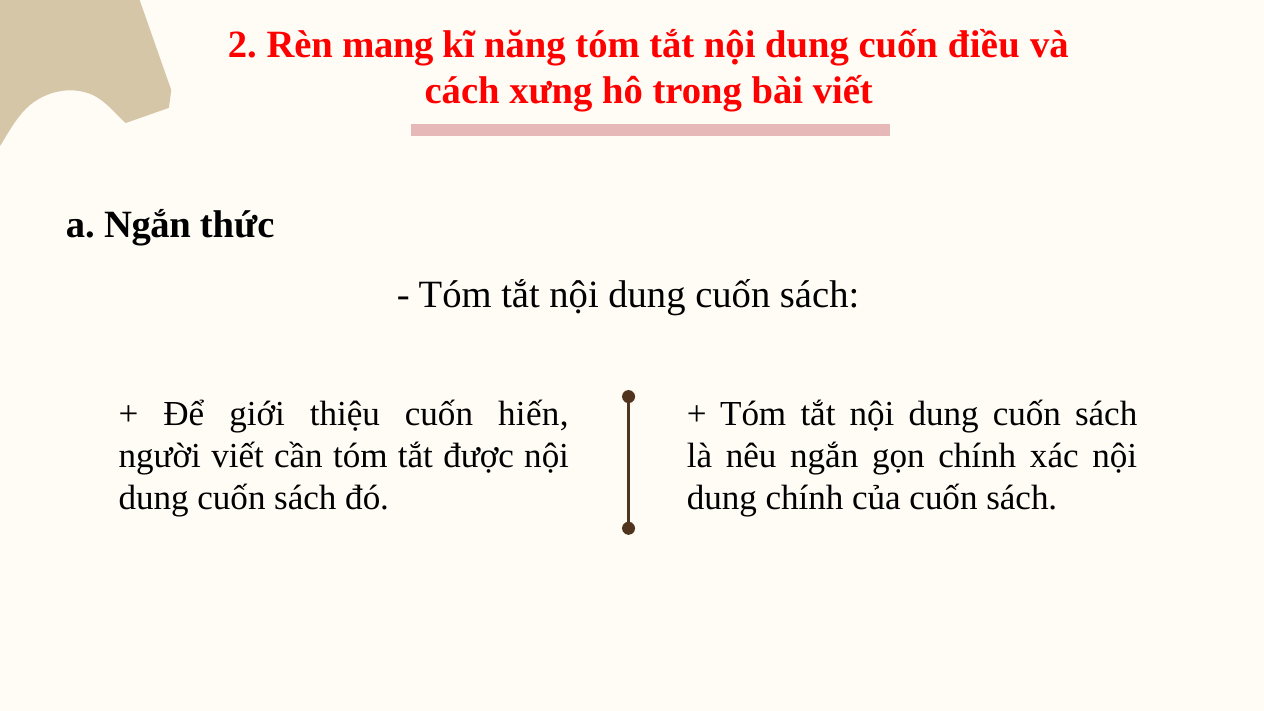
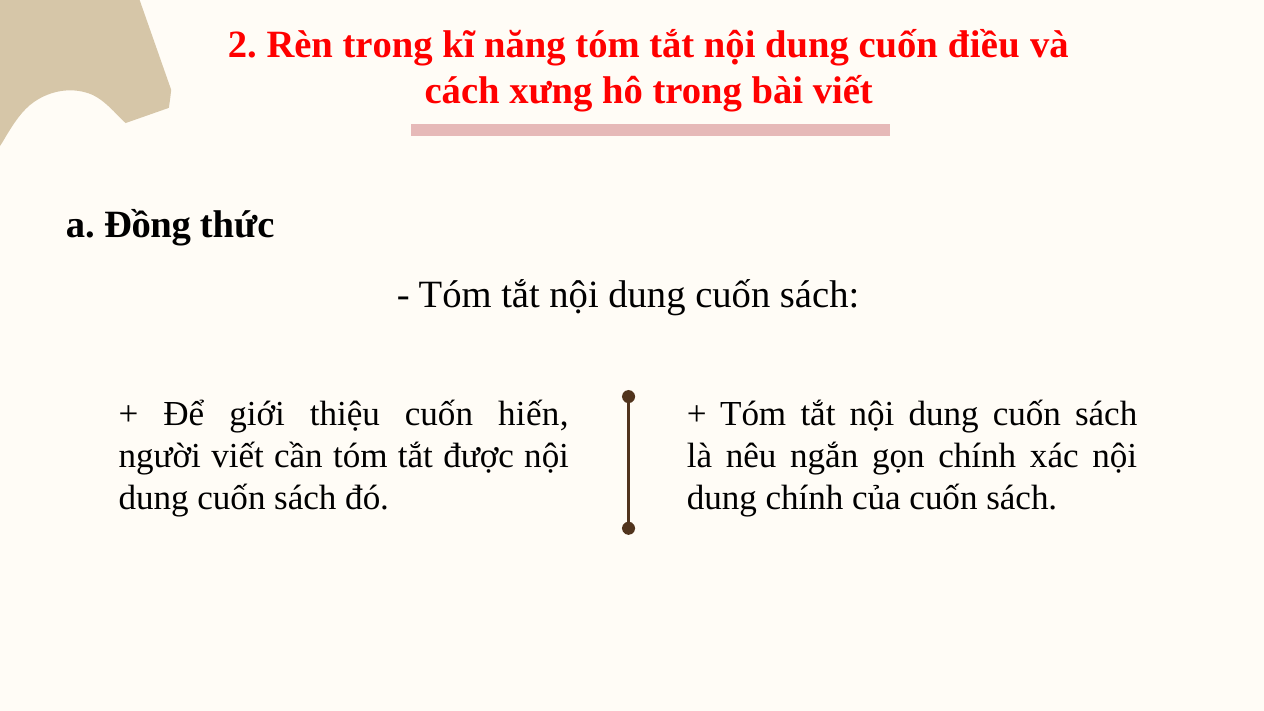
Rèn mang: mang -> trong (388, 44)
a Ngắn: Ngắn -> Đồng (147, 225)
